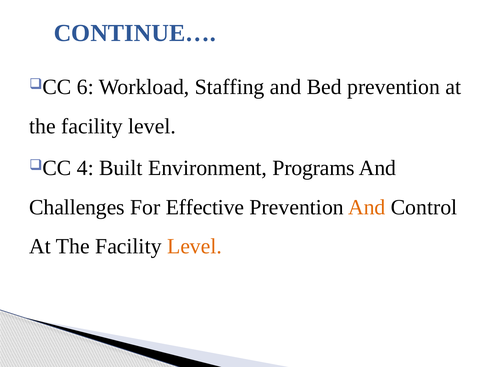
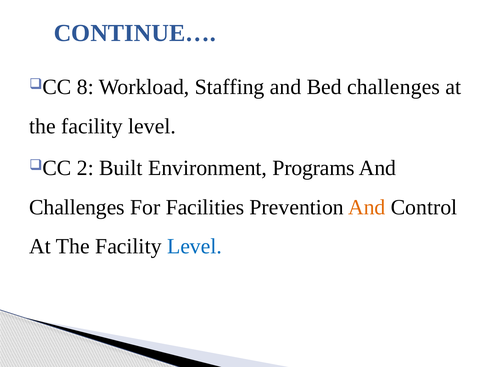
6: 6 -> 8 (85, 87)
Bed prevention: prevention -> challenges (394, 87)
4: 4 -> 2 (85, 168)
Effective: Effective -> Facilities (205, 207)
Level colour: orange -> blue (195, 246)
